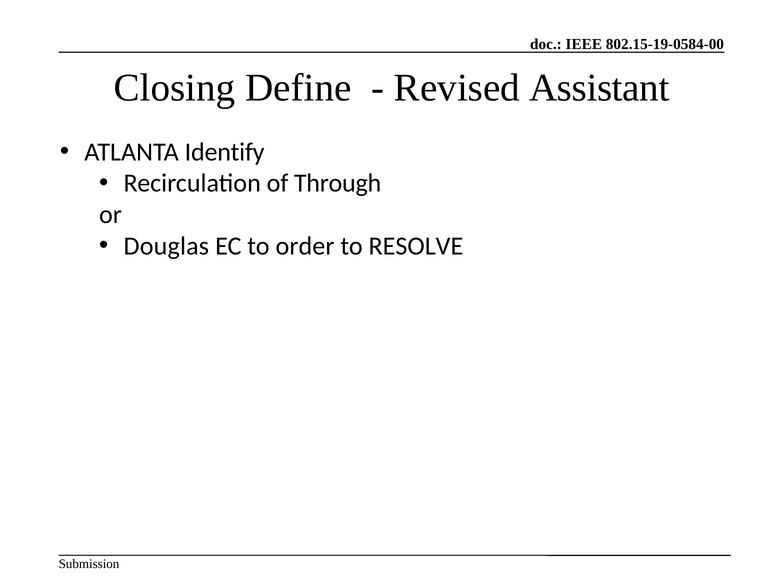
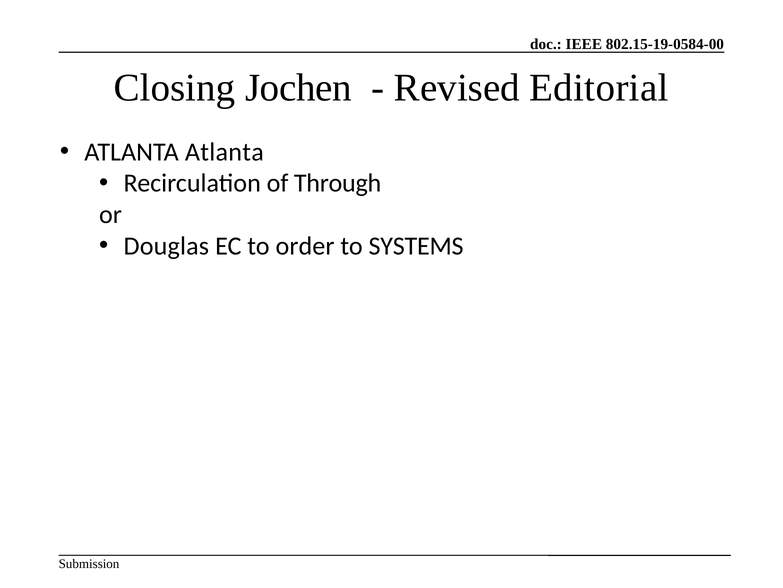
Define: Define -> Jochen (299, 88)
Assistant: Assistant -> Editorial (599, 88)
ATLANTA Identify: Identify -> Atlanta (224, 152)
RESOLVE: RESOLVE -> SYSTEMS (416, 246)
